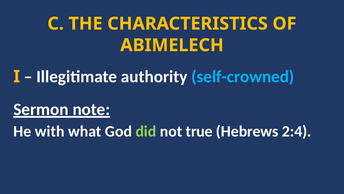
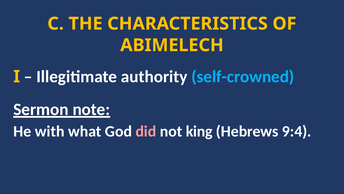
did colour: light green -> pink (146, 131)
true: true -> king (199, 131)
2:4: 2:4 -> 9:4 (297, 131)
